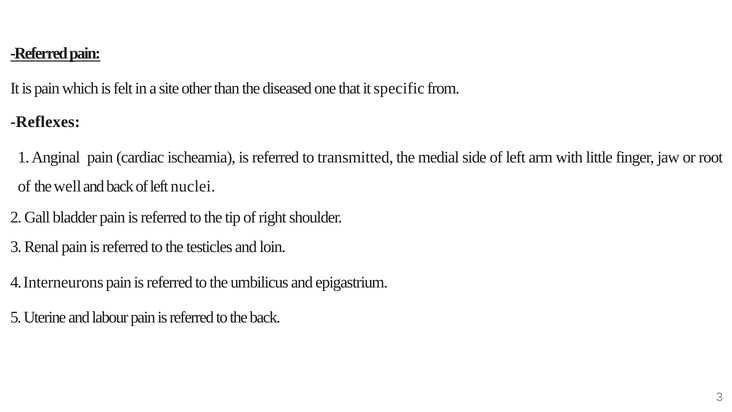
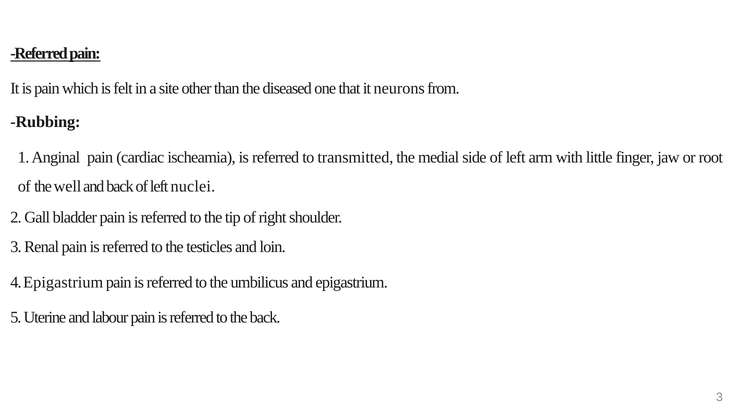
specific: specific -> neurons (399, 88)
Reflexes: Reflexes -> Rubbing (45, 122)
4 Interneurons: Interneurons -> Epigastrium (63, 282)
